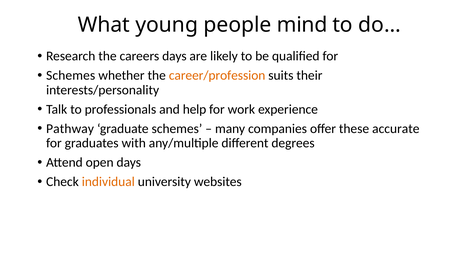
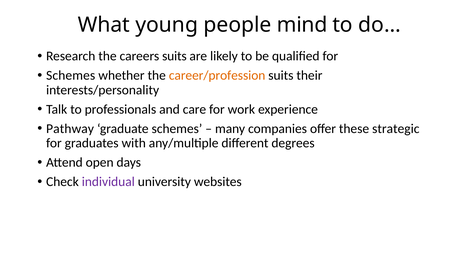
careers days: days -> suits (174, 56)
help: help -> care (194, 109)
accurate: accurate -> strategic (396, 129)
individual colour: orange -> purple (108, 182)
